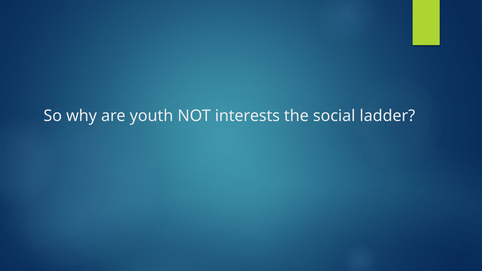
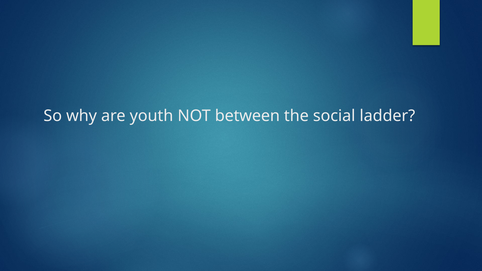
interests: interests -> between (247, 116)
